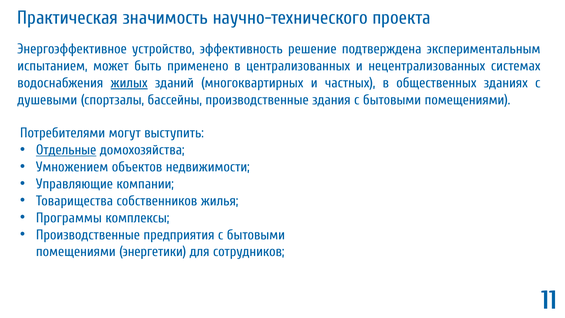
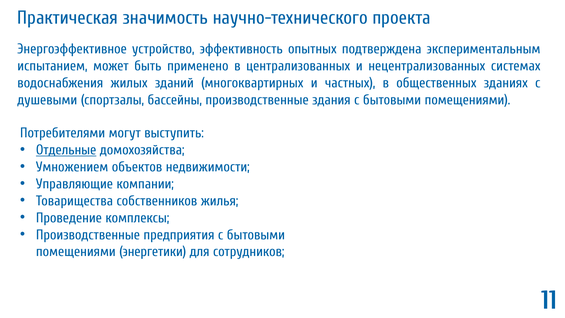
решение: решение -> опытных (312, 49)
жилых underline: present -> none (129, 83)
Программы: Программы -> Проведение (69, 218)
